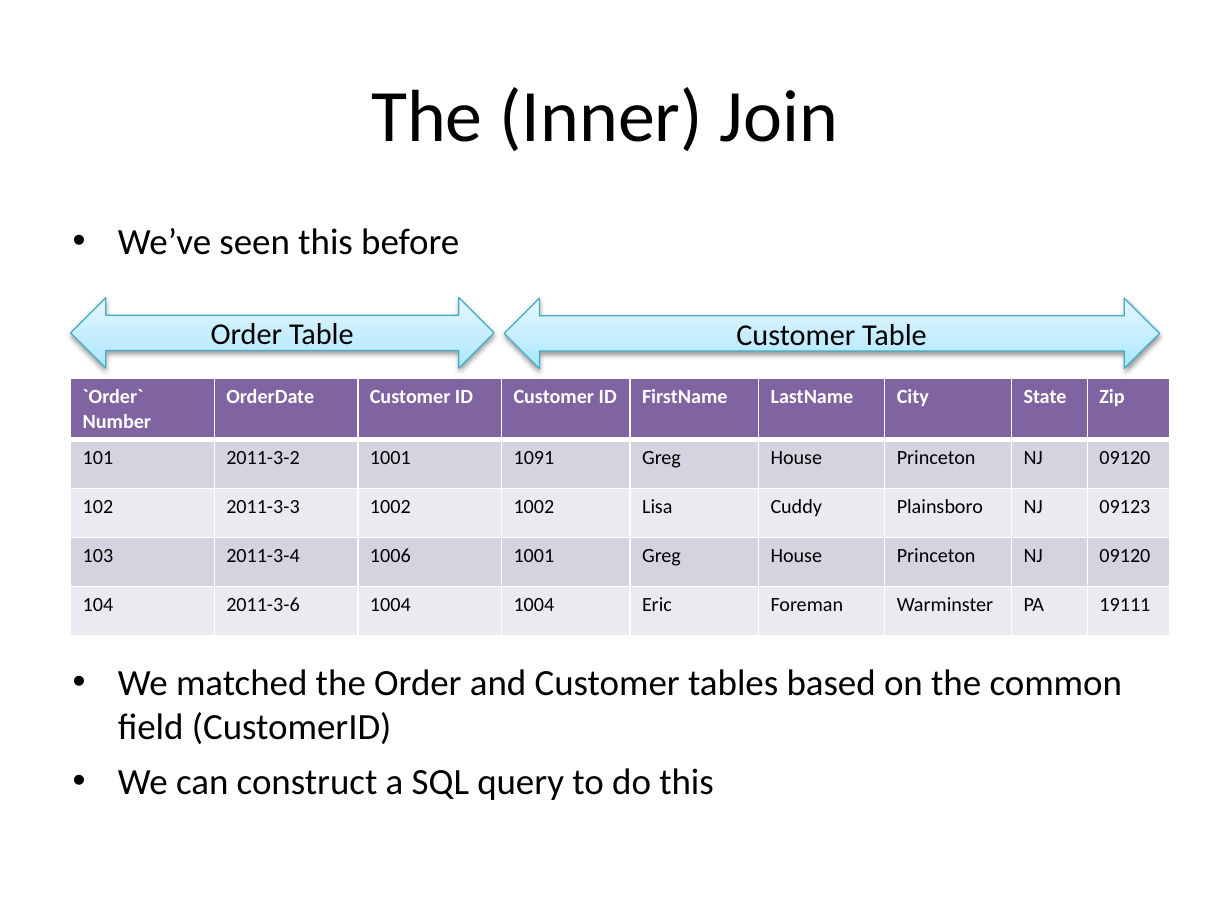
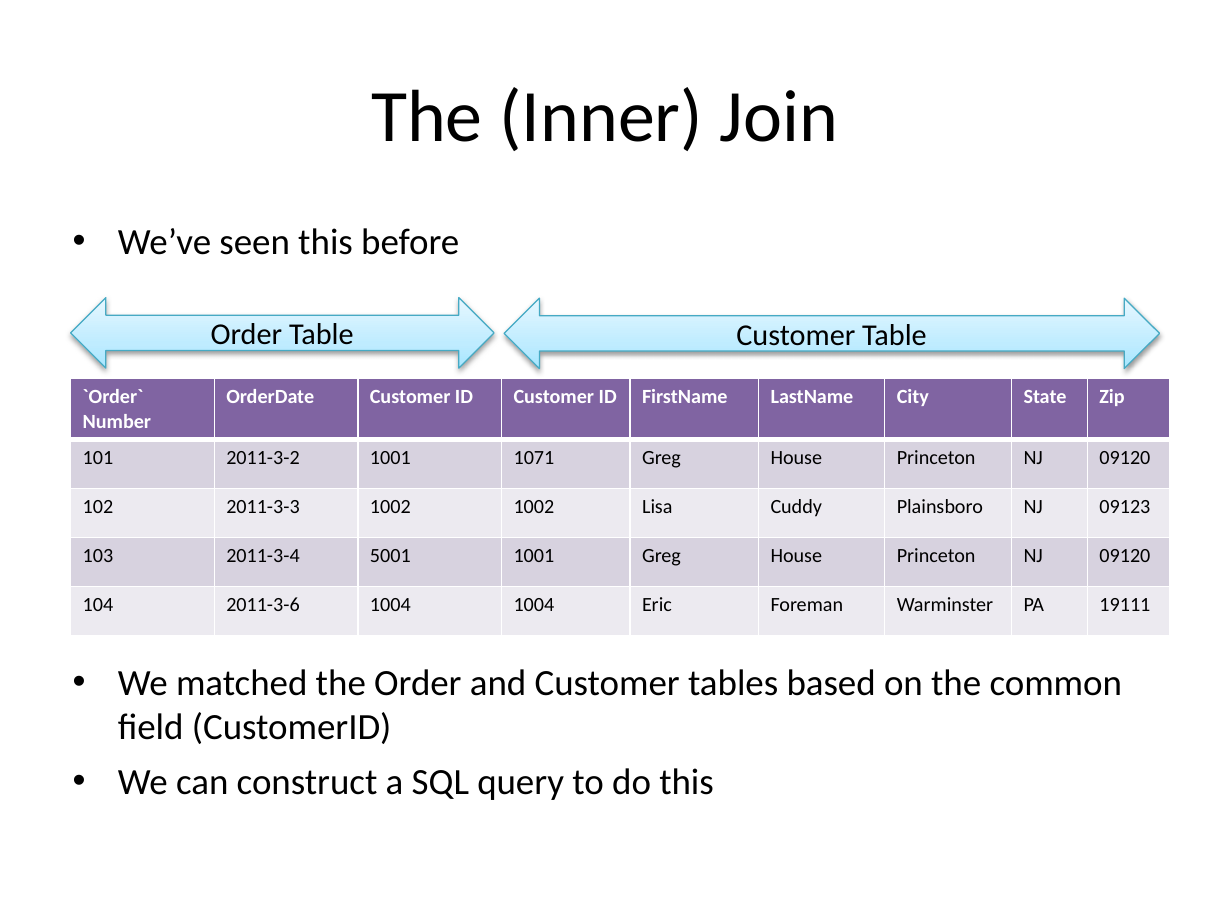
1091: 1091 -> 1071 (534, 458)
1006: 1006 -> 5001 (390, 556)
